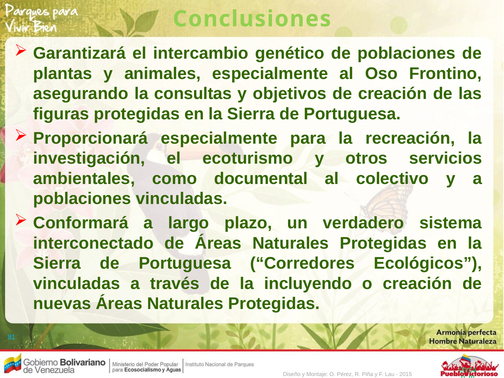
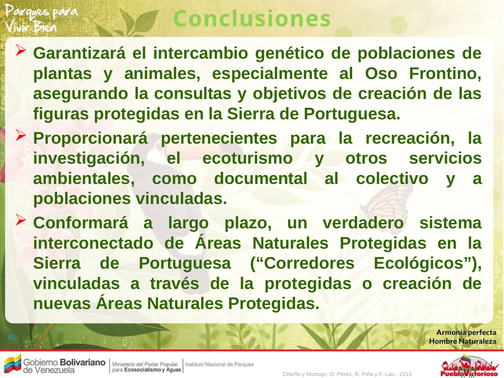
Proporcionará especialmente: especialmente -> pertenecientes (219, 138)
la incluyendo: incluyendo -> protegidas (308, 284)
